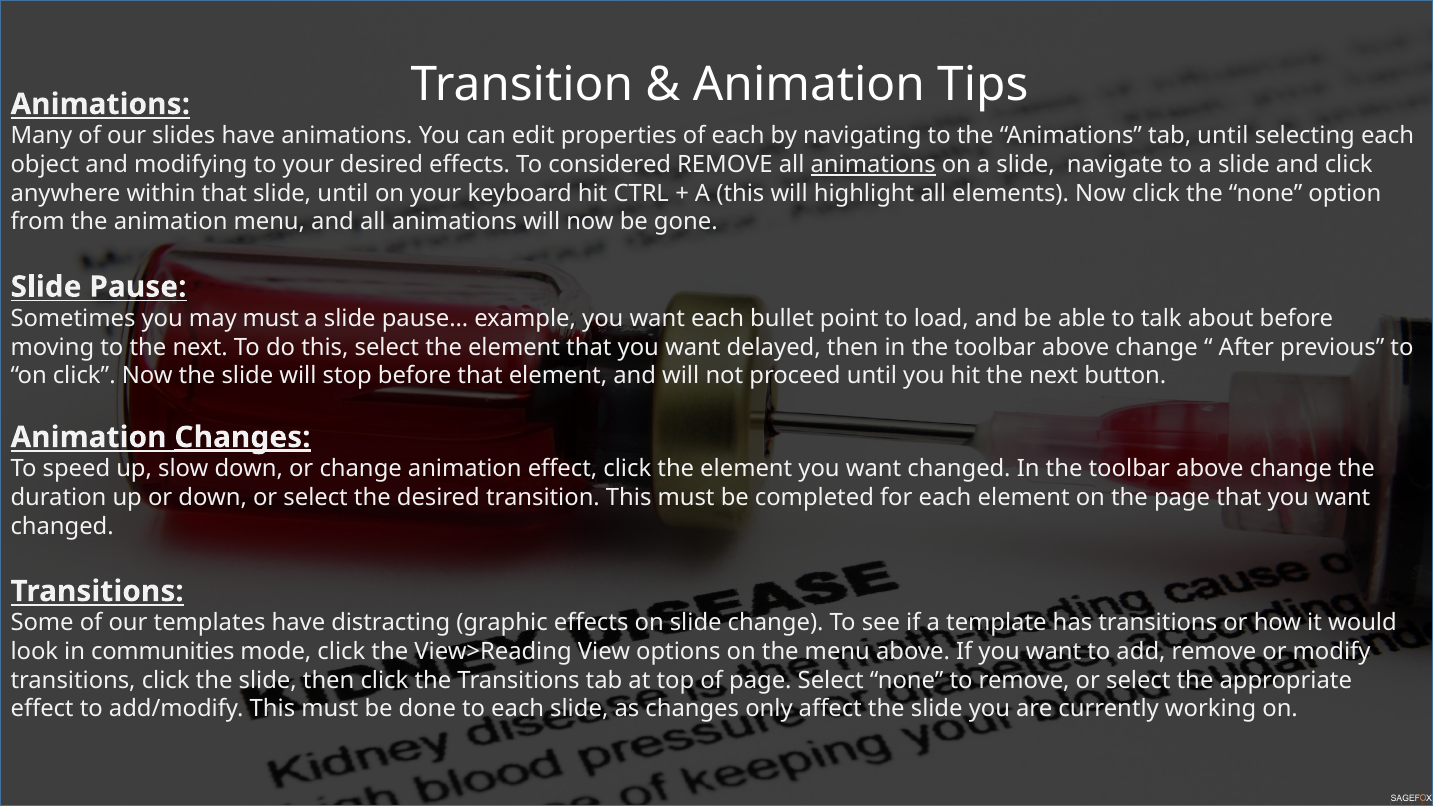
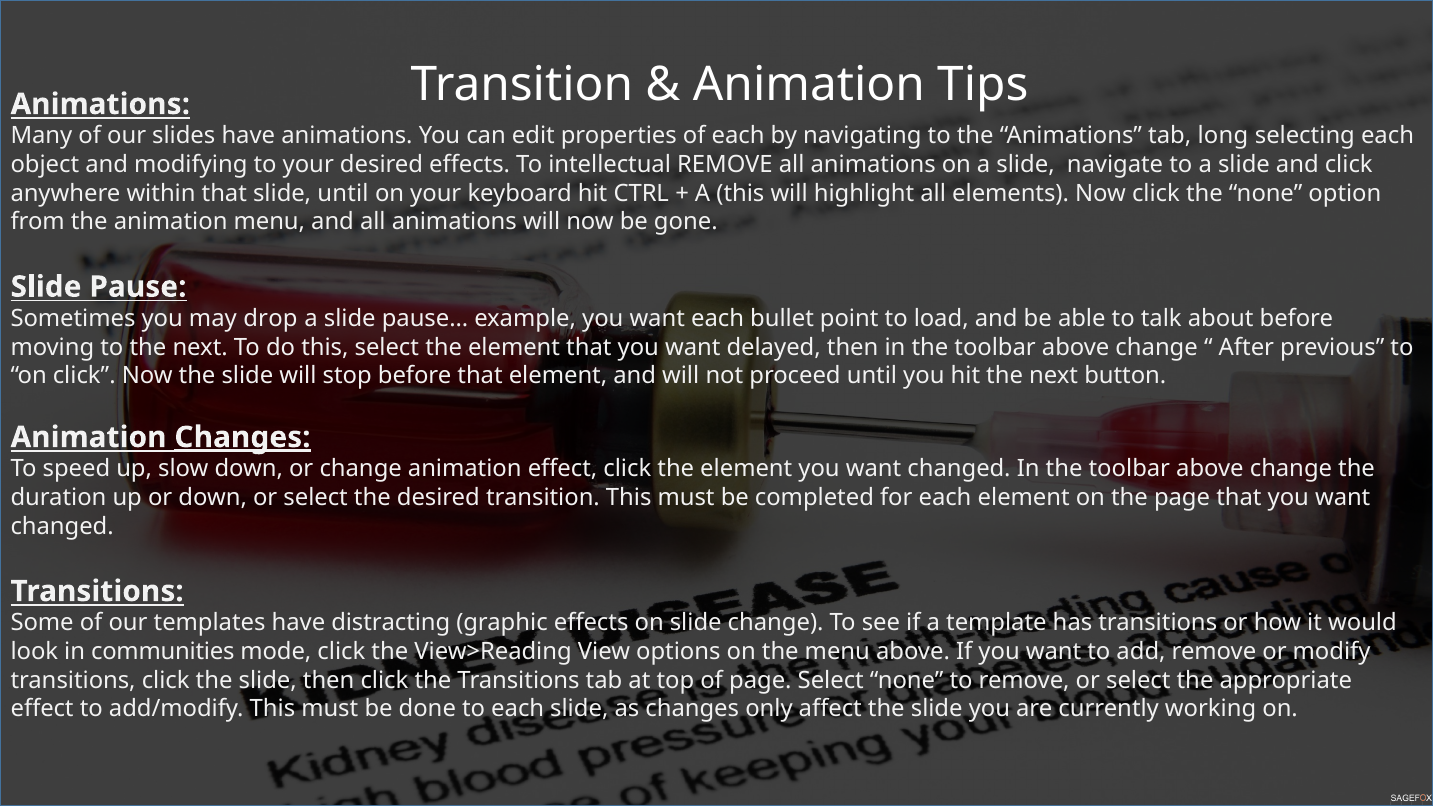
tab until: until -> long (1223, 136)
considered: considered -> intellectual (610, 165)
animations underline: present -> none (873, 165)
may must: must -> drop (270, 319)
